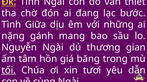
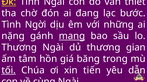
Giữa: Giữa -> Ngời (36, 25)
mang underline: none -> present (72, 36)
Nguyễn: Nguyễn -> Thương (19, 48)
tươi: tươi -> tiến (92, 71)
